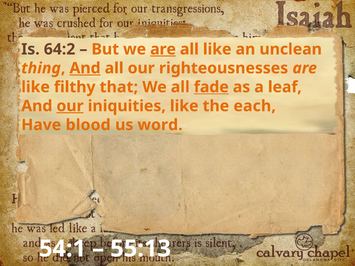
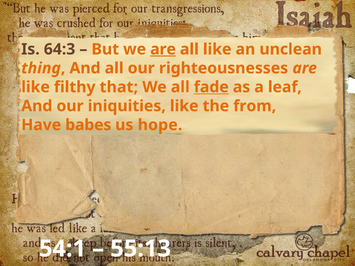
64:2: 64:2 -> 64:3 (60, 49)
And underline: present -> none (85, 68)
our underline: present -> none (70, 106)
each: each -> from (255, 106)
blood: blood -> babes (88, 125)
word: word -> hope (160, 125)
